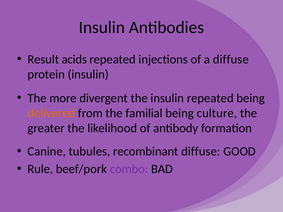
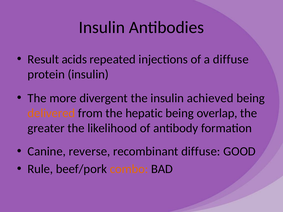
insulin repeated: repeated -> achieved (210, 98)
familial: familial -> hepatic (144, 113)
culture: culture -> overlap (217, 113)
tubules: tubules -> reverse (89, 152)
combo colour: purple -> orange (129, 169)
